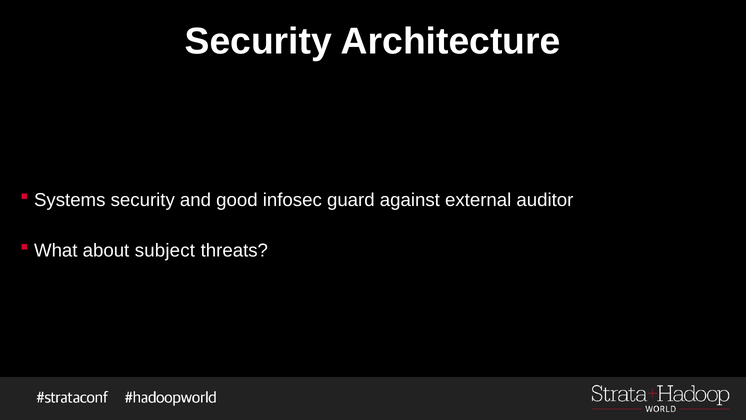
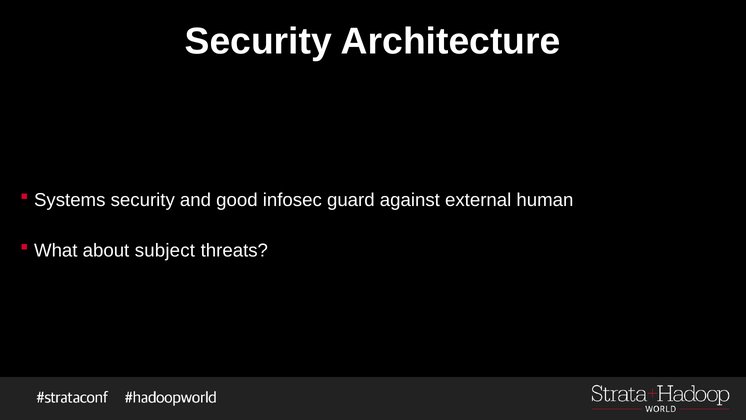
auditor: auditor -> human (545, 200)
